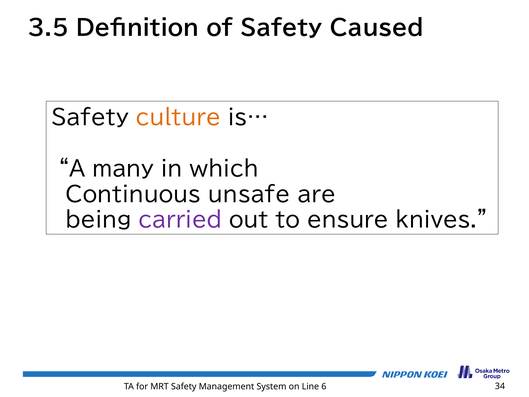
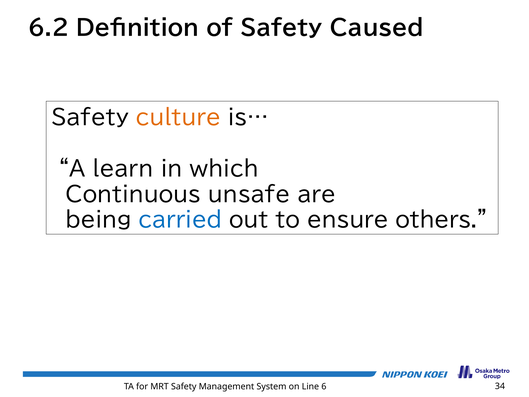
3.5: 3.5 -> 6.2 (48, 28)
many: many -> learn (123, 169)
carried colour: purple -> blue (180, 220)
knives: knives -> others (442, 220)
